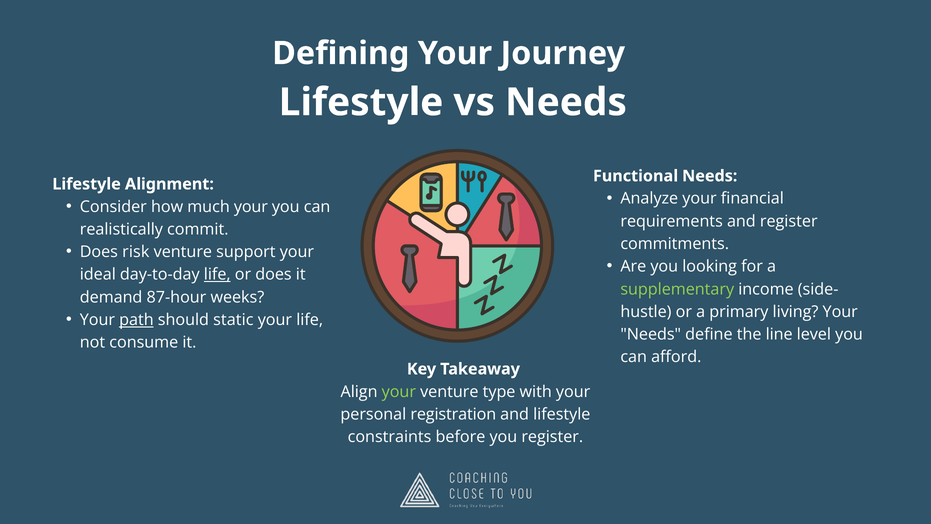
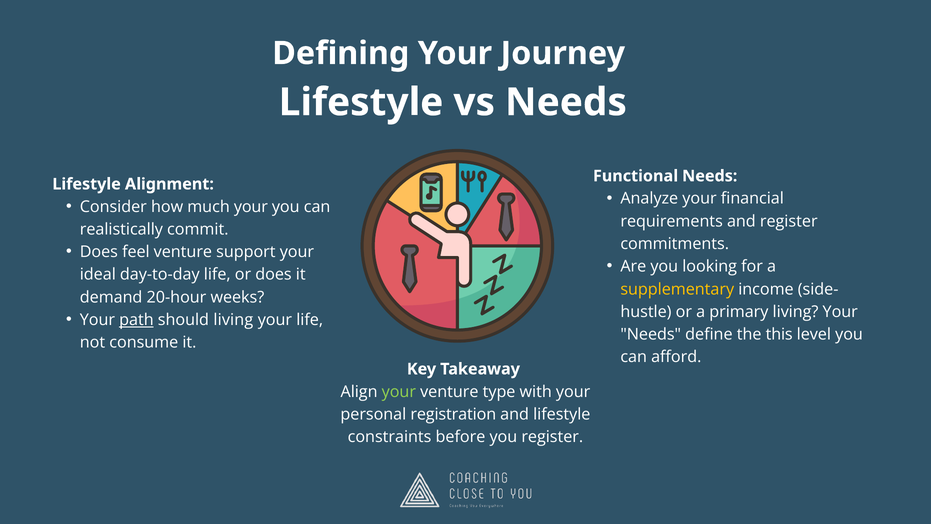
risk: risk -> feel (136, 252)
life underline: present -> none (217, 274)
supplementary colour: light green -> yellow (677, 289)
87-hour: 87-hour -> 20-hour (176, 297)
should static: static -> living (233, 320)
line: line -> this (779, 334)
